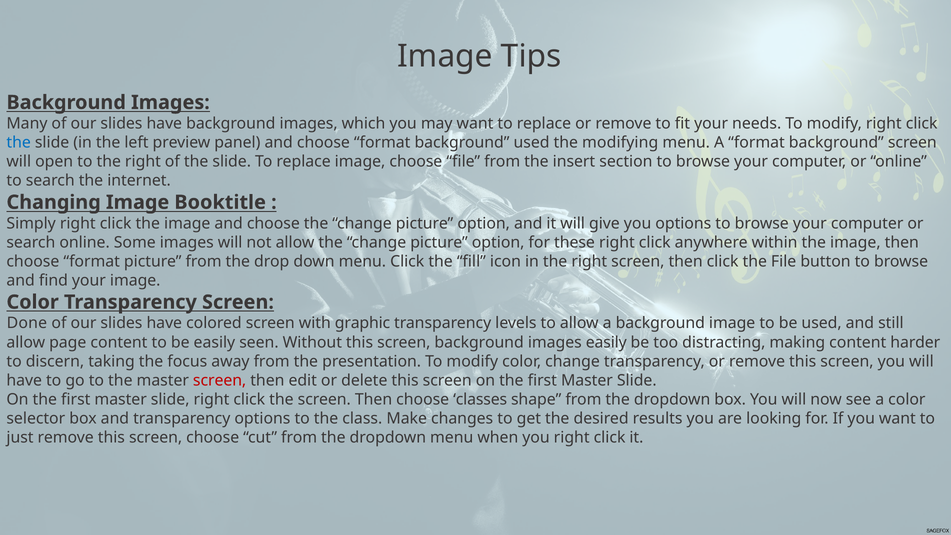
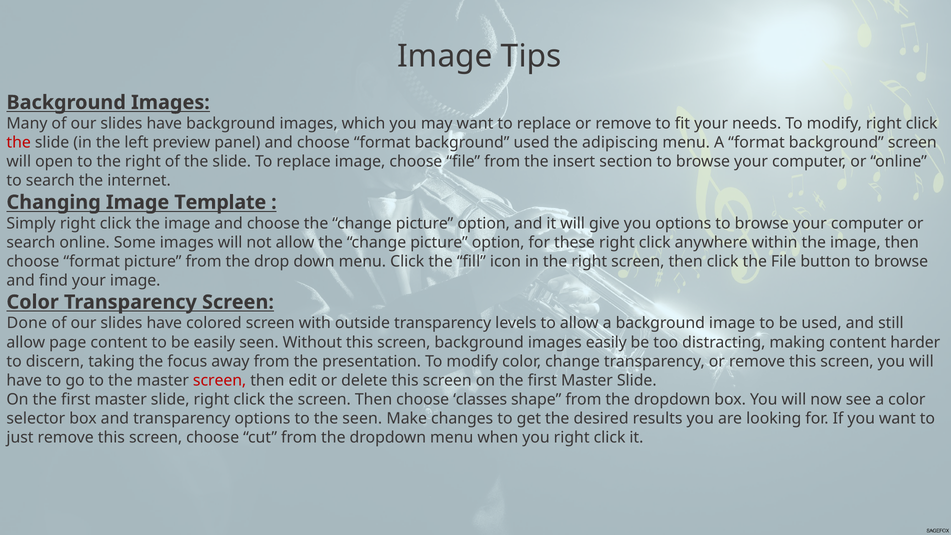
the colour: blue -> red (19, 143)
modifying: modifying -> adipiscing (620, 143)
Booktitle: Booktitle -> Template (220, 202)
graphic: graphic -> outside (362, 323)
the class: class -> seen (362, 418)
